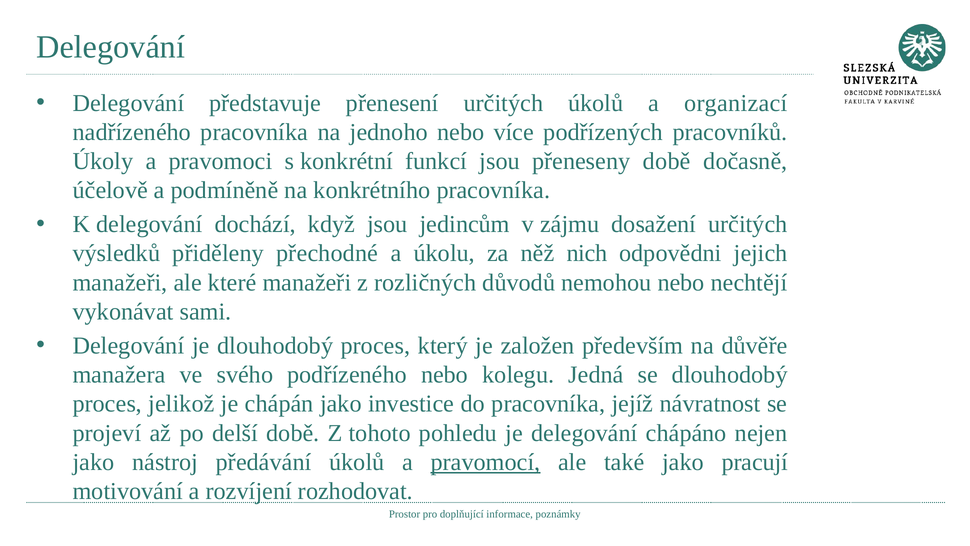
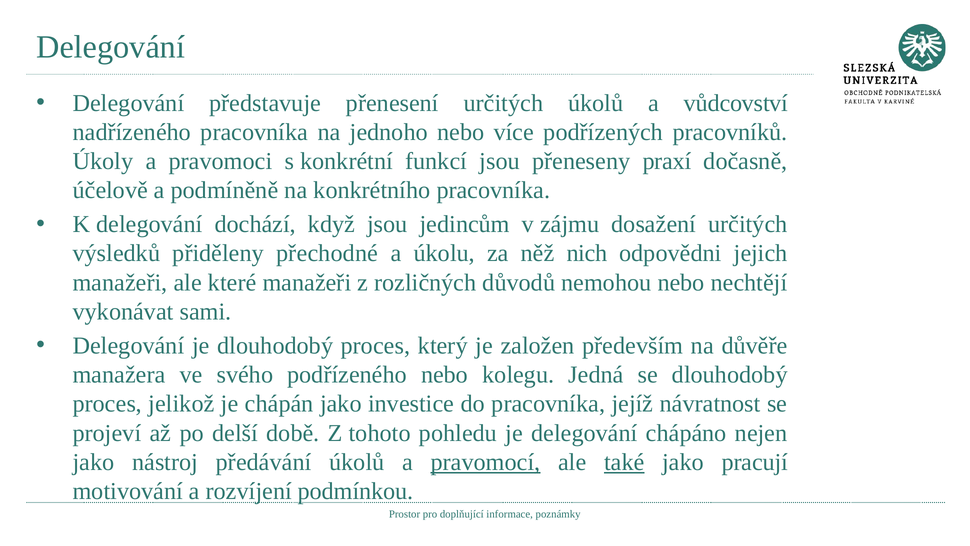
organizací: organizací -> vůdcovství (736, 103)
přeneseny době: době -> praxí (667, 161)
také underline: none -> present (624, 462)
rozhodovat: rozhodovat -> podmínkou (356, 491)
